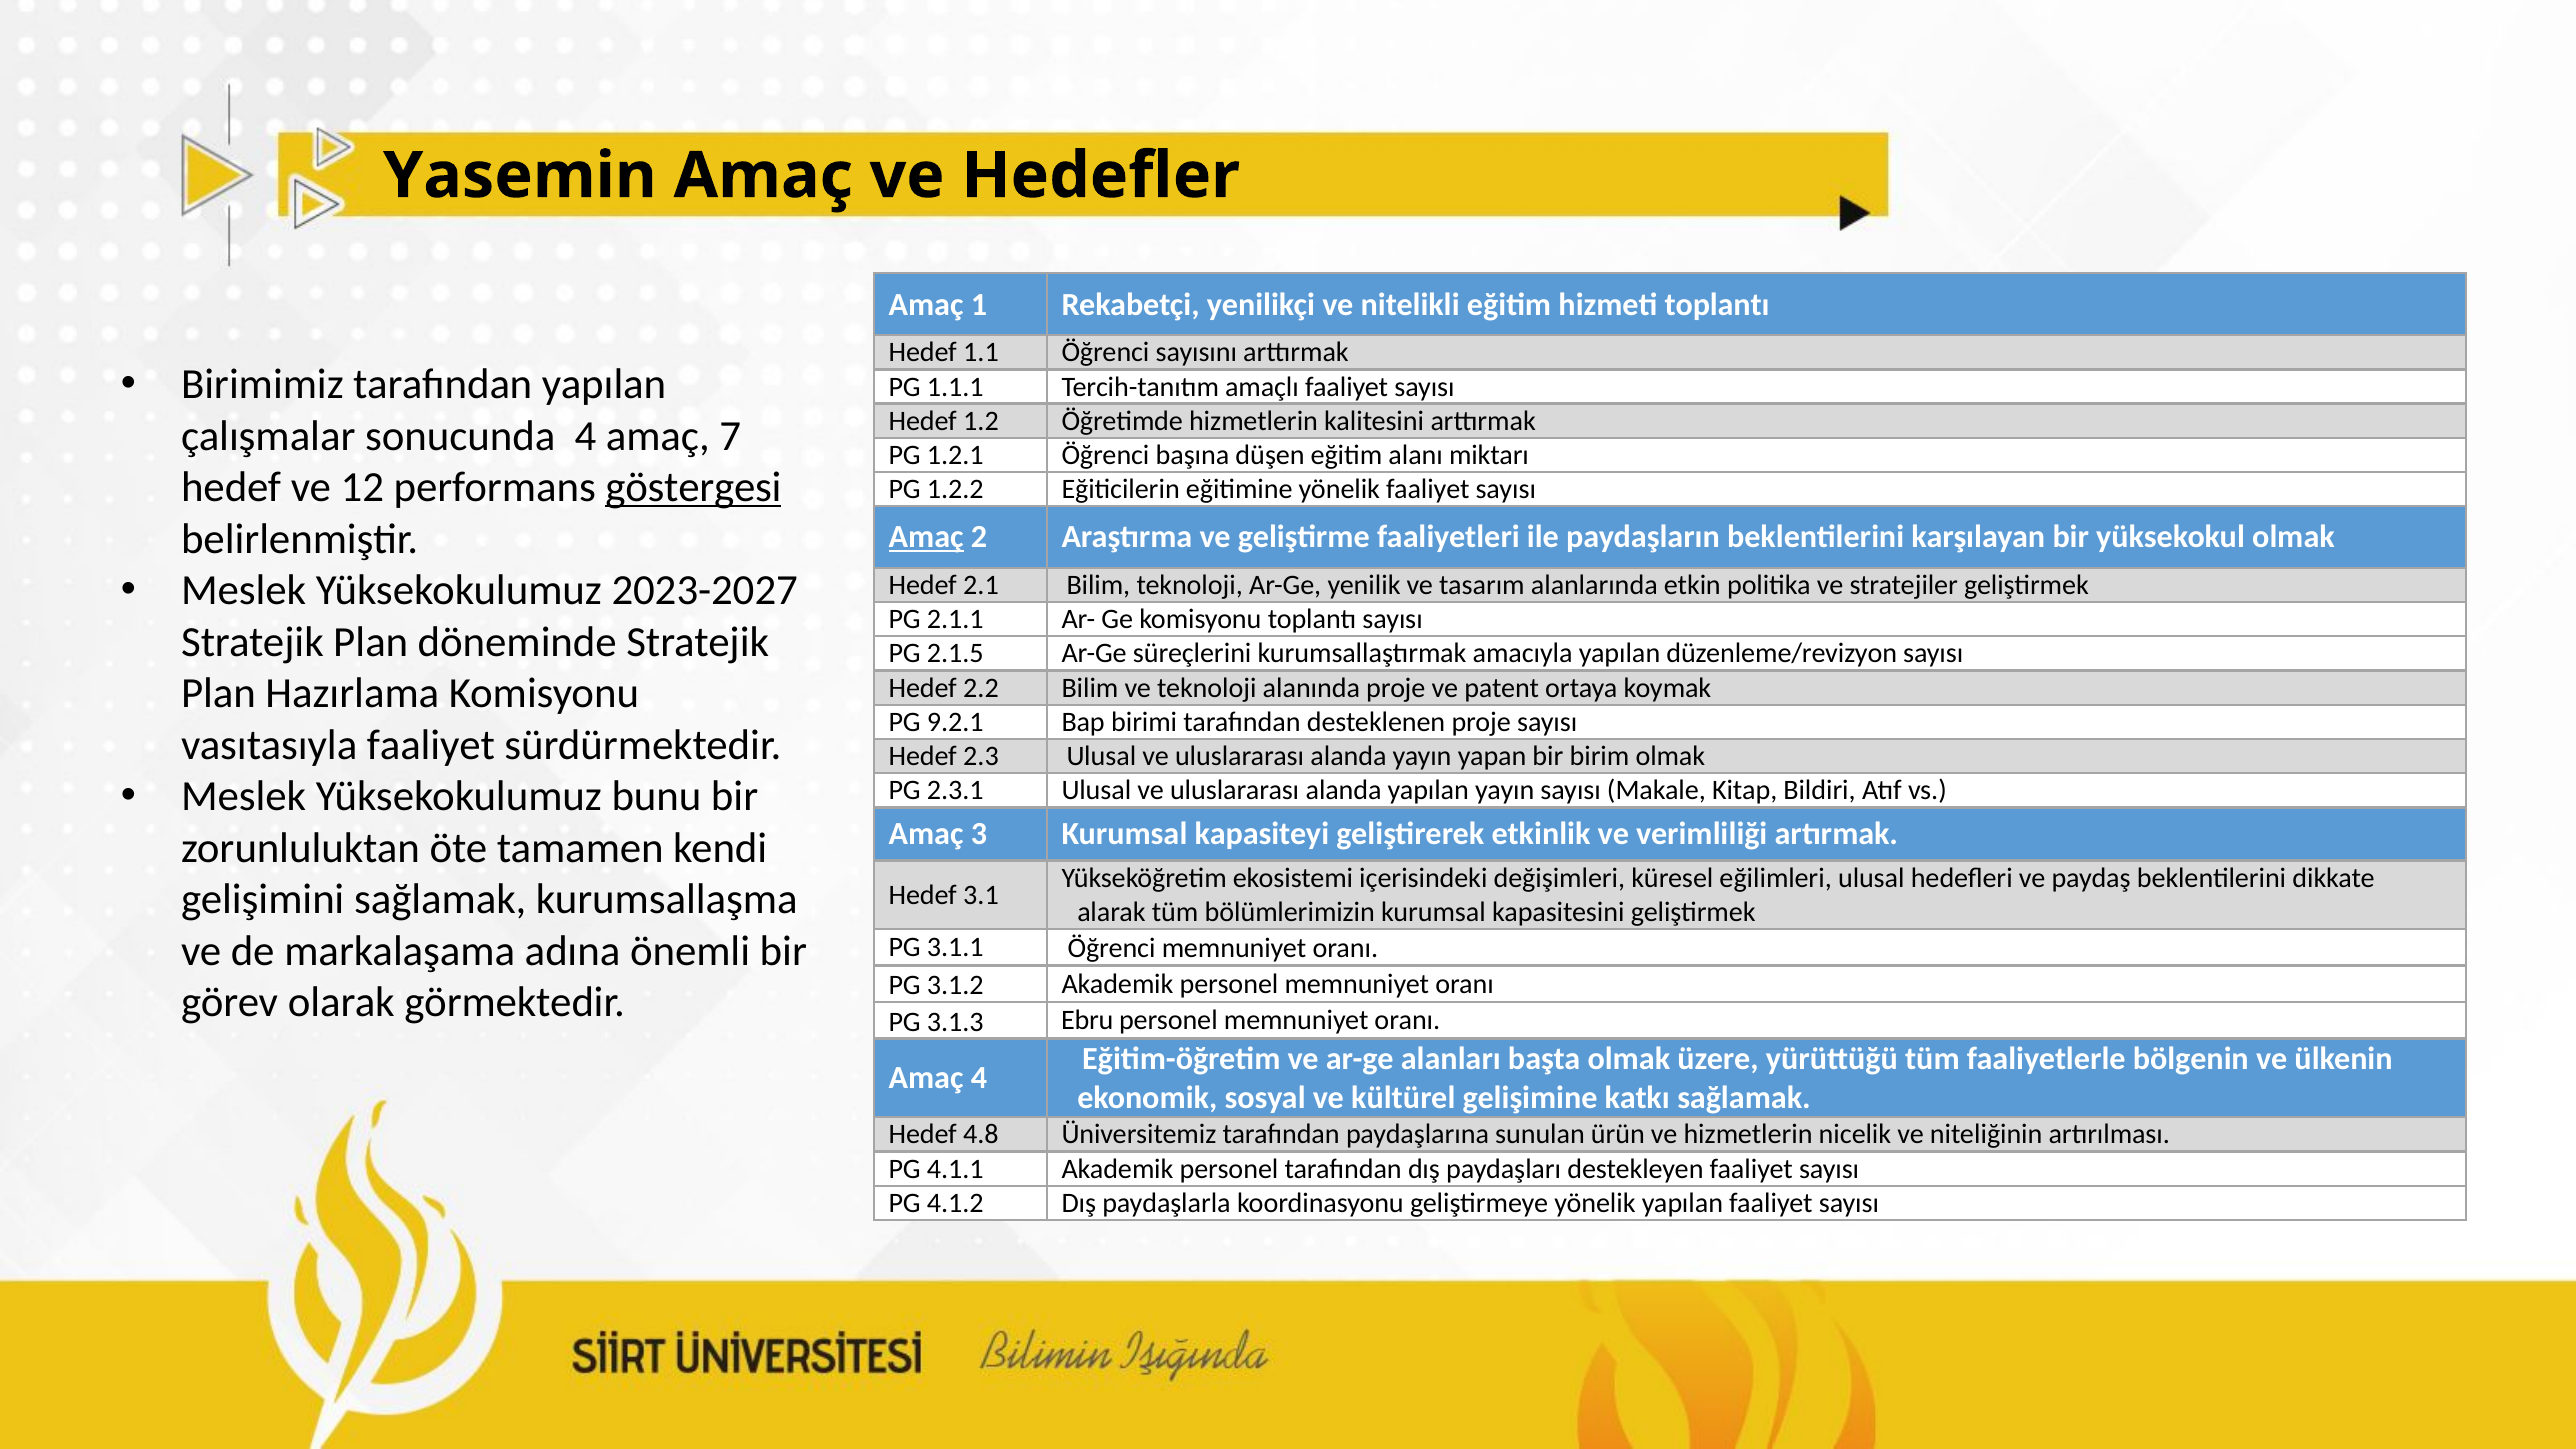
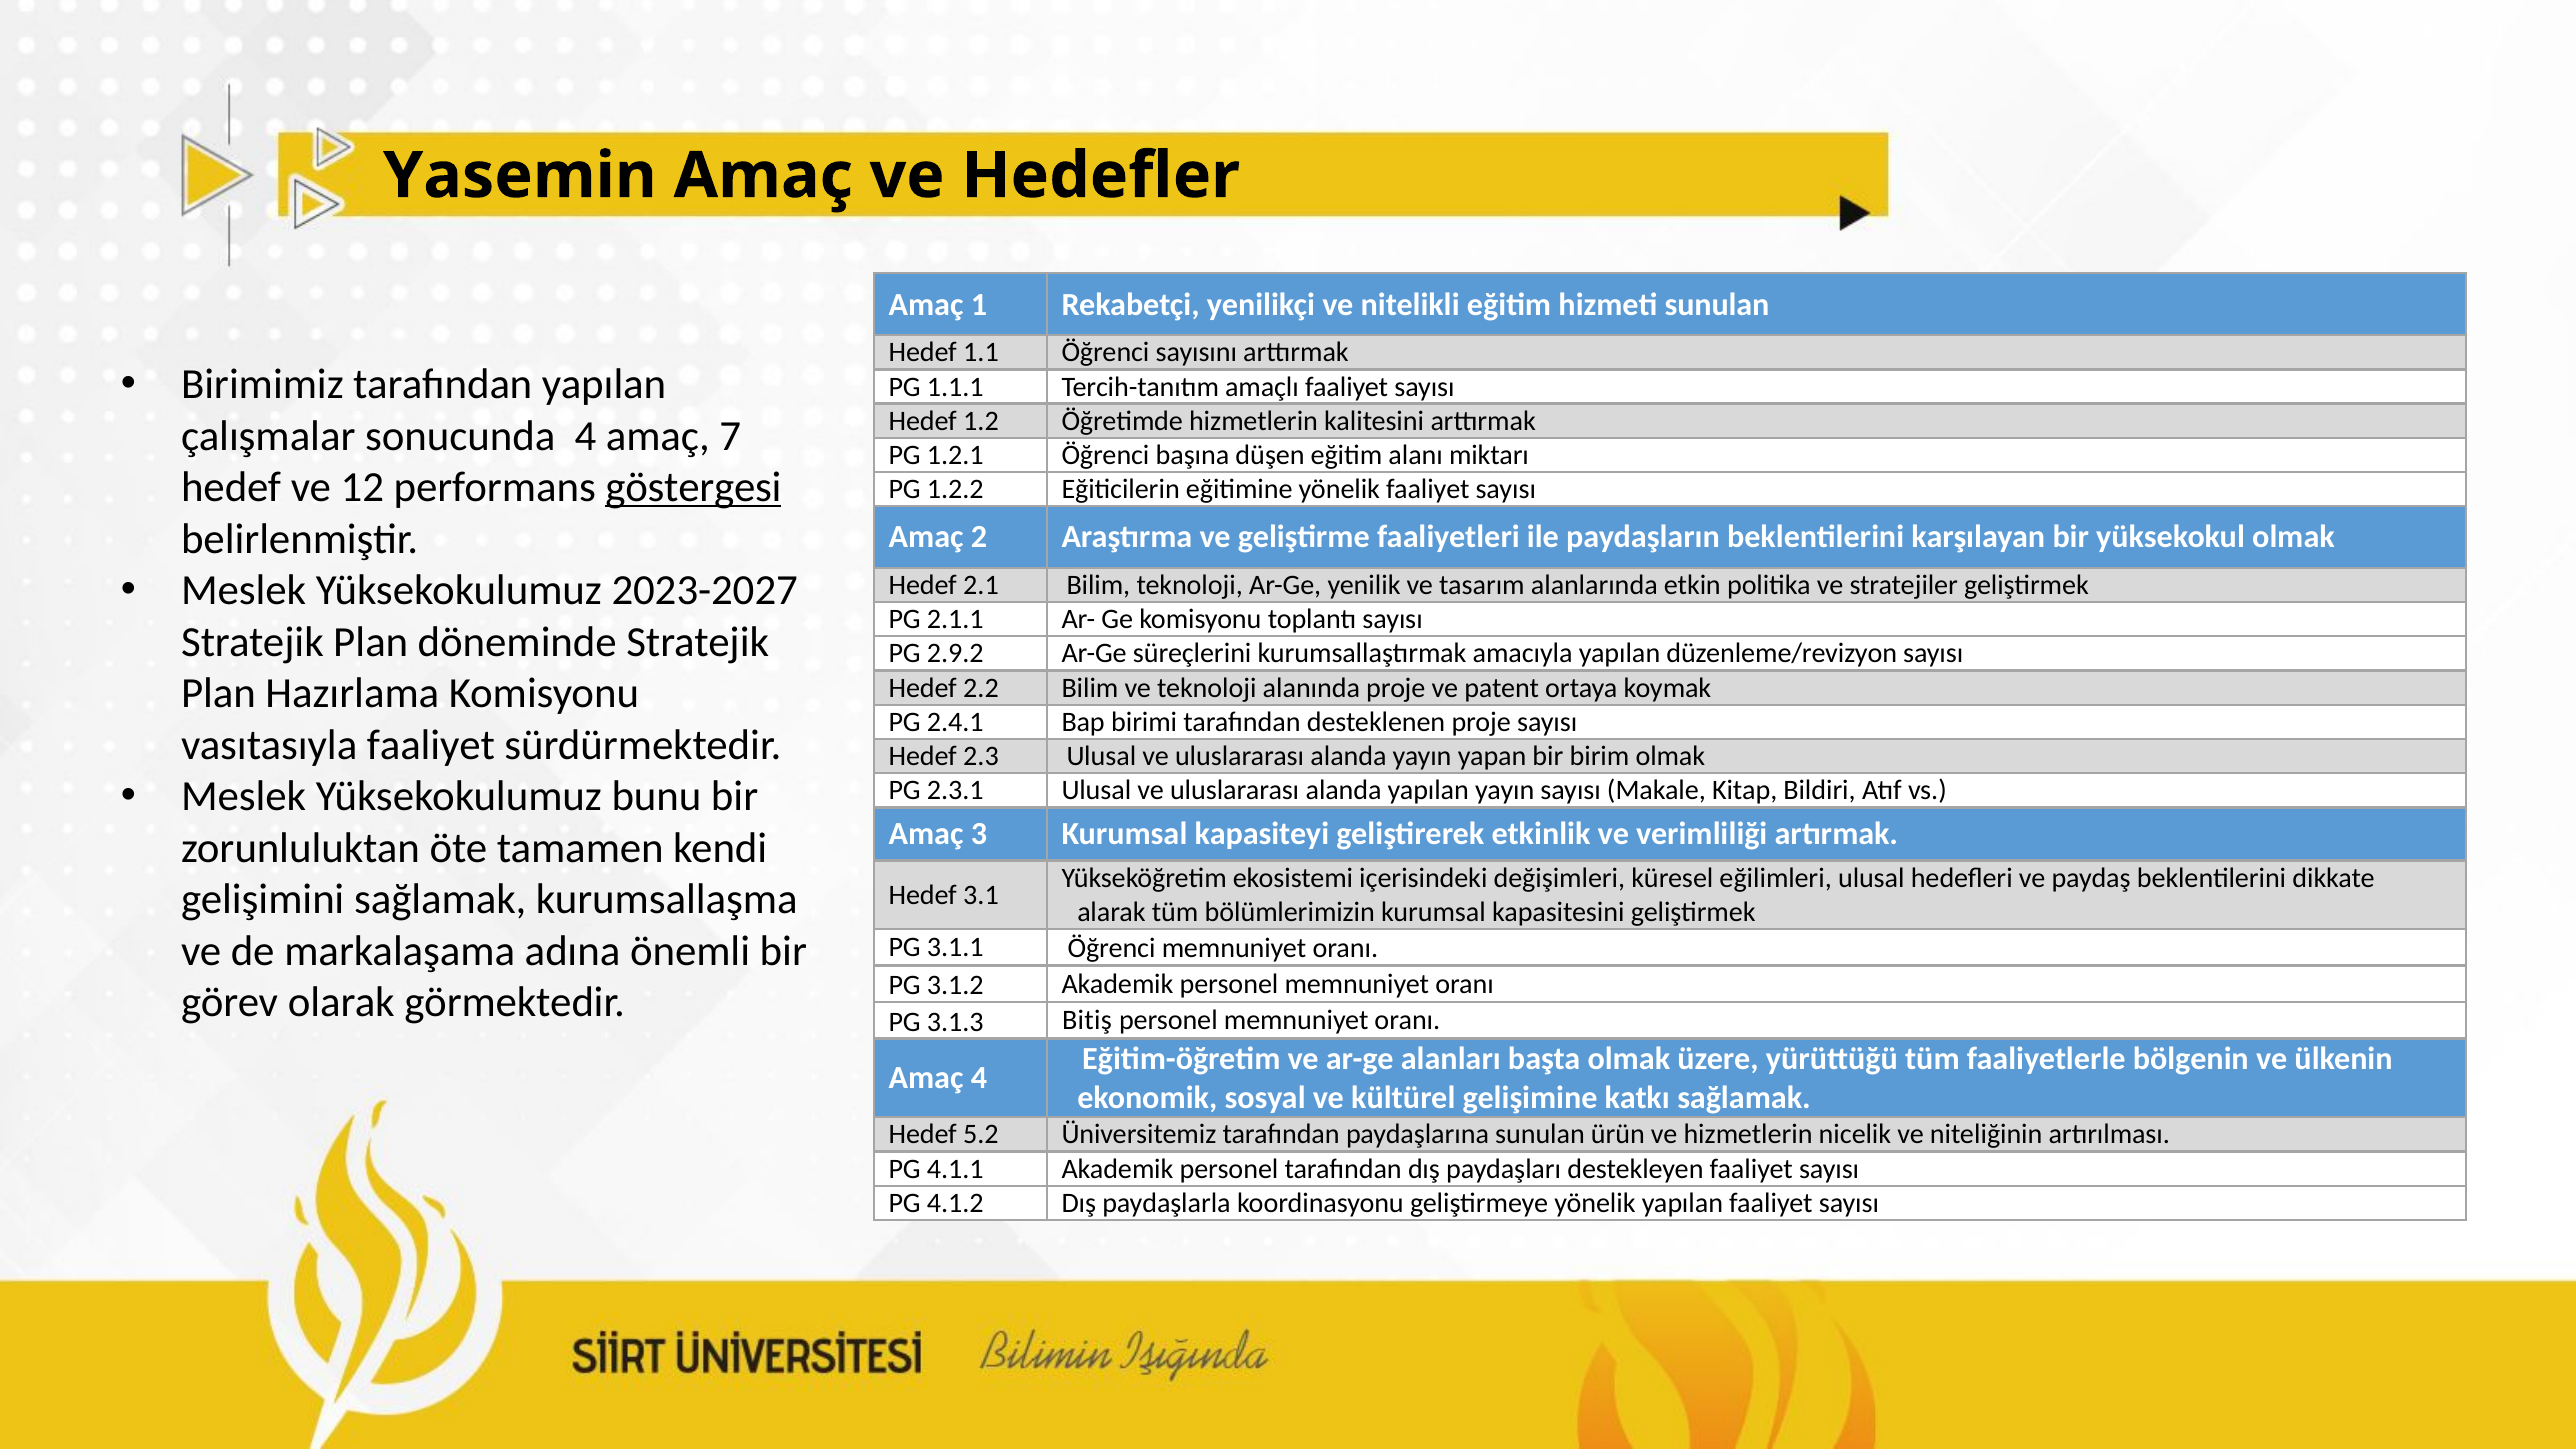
hizmeti toplantı: toplantı -> sunulan (1717, 305)
Amaç underline: present -> none (926, 537)
2.1.5: 2.1.5 -> 2.9.2 (955, 654)
9.2.1: 9.2.1 -> 2.4.1 (955, 722)
Ebru: Ebru -> Bitiş (1087, 1021)
4.8: 4.8 -> 5.2 (981, 1135)
